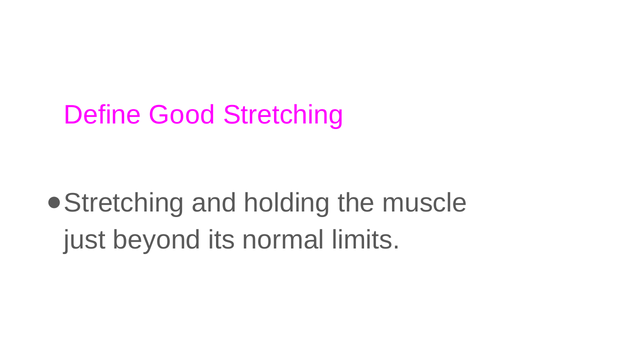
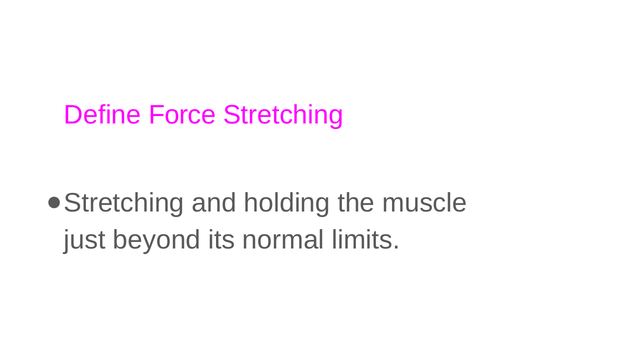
Good: Good -> Force (182, 115)
